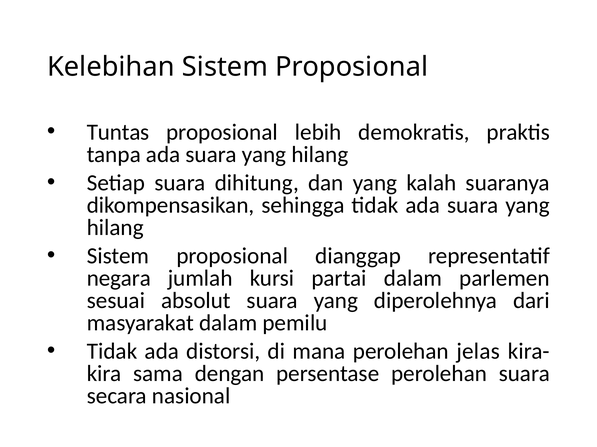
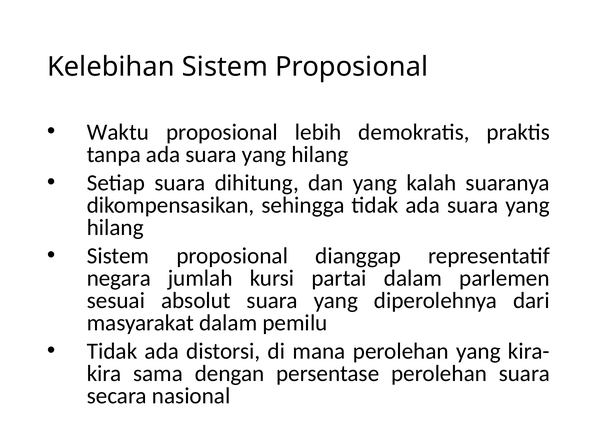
Tuntas: Tuntas -> Waktu (118, 132)
perolehan jelas: jelas -> yang (478, 352)
